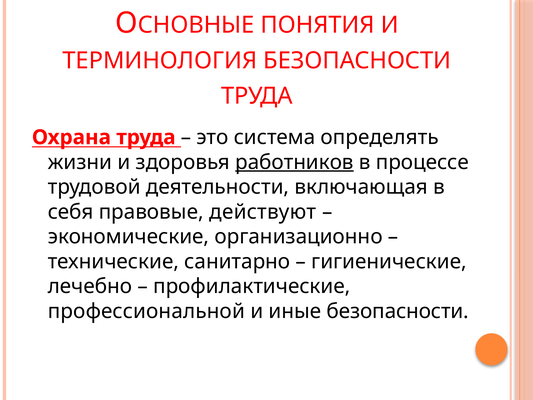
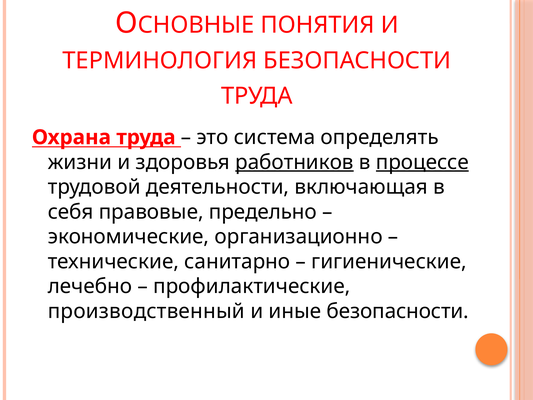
процессе underline: none -> present (422, 162)
действуют: действуют -> предельно (263, 212)
профессиональной: профессиональной -> производственный (146, 311)
